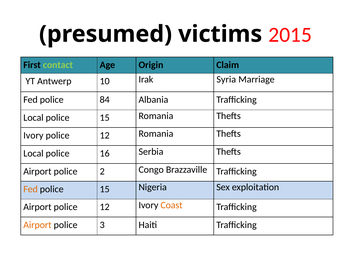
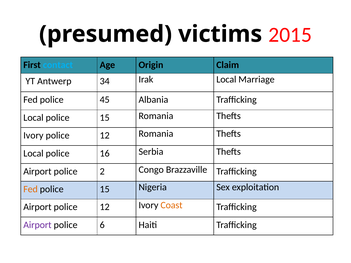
contact colour: light green -> light blue (58, 65)
10: 10 -> 34 (105, 81)
Irak Syria: Syria -> Local (226, 80)
84: 84 -> 45 (105, 100)
Airport colour: orange -> purple (37, 225)
3: 3 -> 6 (102, 225)
